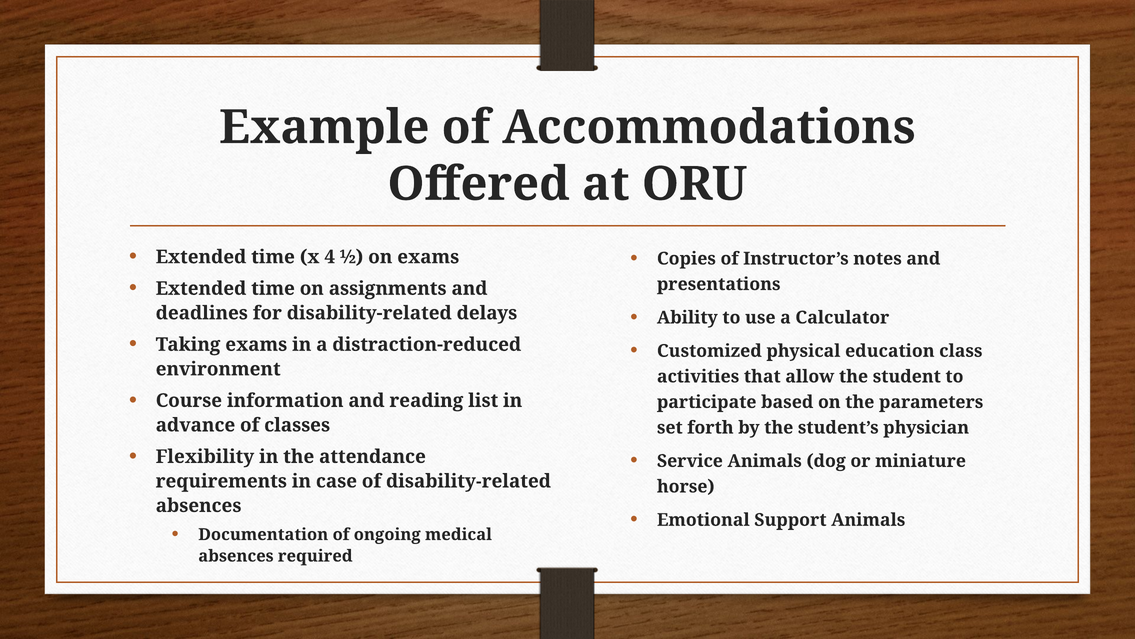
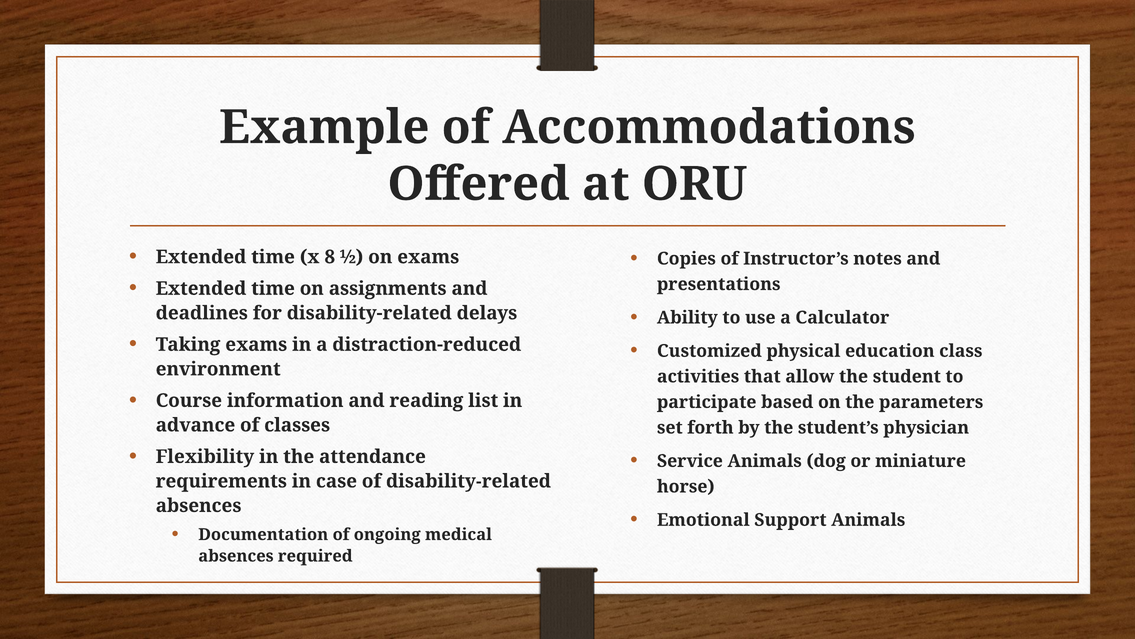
4: 4 -> 8 (330, 257)
